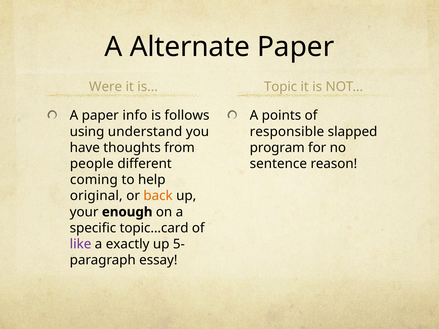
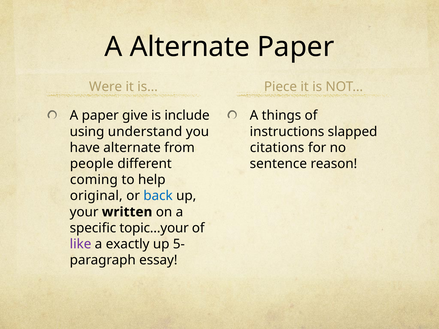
Topic: Topic -> Piece (281, 87)
info: info -> give (135, 116)
follows: follows -> include (187, 116)
points: points -> things (281, 116)
responsible: responsible -> instructions (287, 132)
have thoughts: thoughts -> alternate (132, 148)
program: program -> citations (277, 148)
back colour: orange -> blue (158, 196)
enough: enough -> written (127, 212)
topic…card: topic…card -> topic…your (154, 228)
